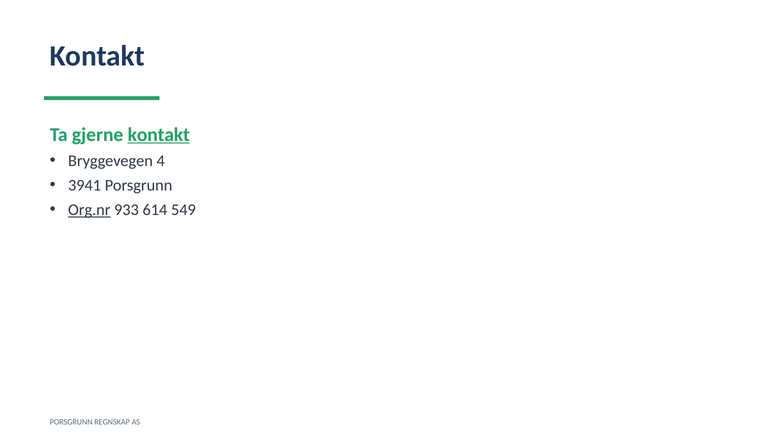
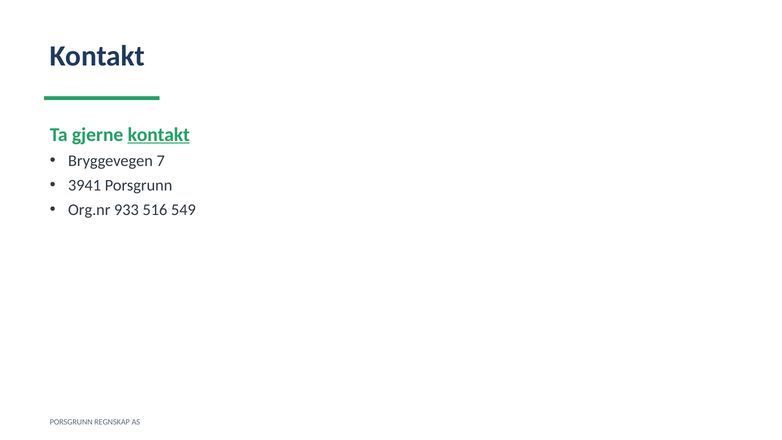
4: 4 -> 7 (161, 161)
Org.nr underline: present -> none (89, 210)
614: 614 -> 516 (155, 210)
